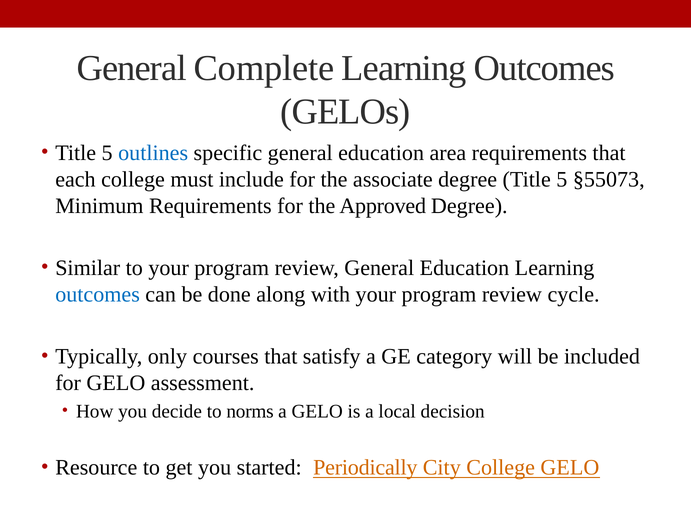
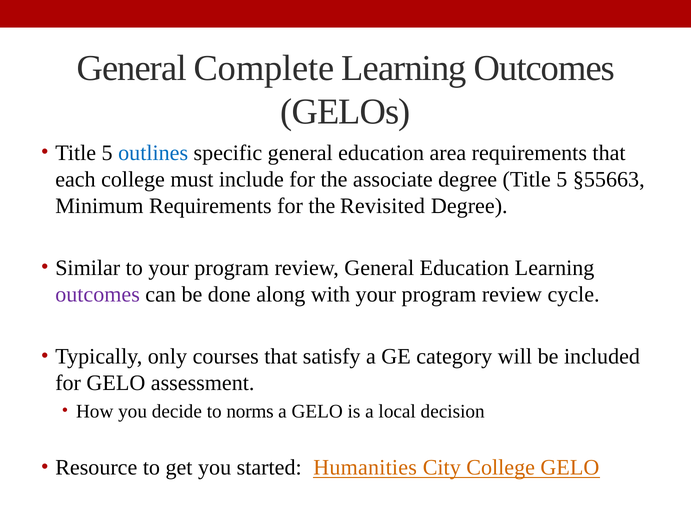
§55073: §55073 -> §55663 (609, 179)
Approved: Approved -> Revisited (382, 206)
outcomes colour: blue -> purple (98, 294)
Periodically: Periodically -> Humanities (365, 468)
